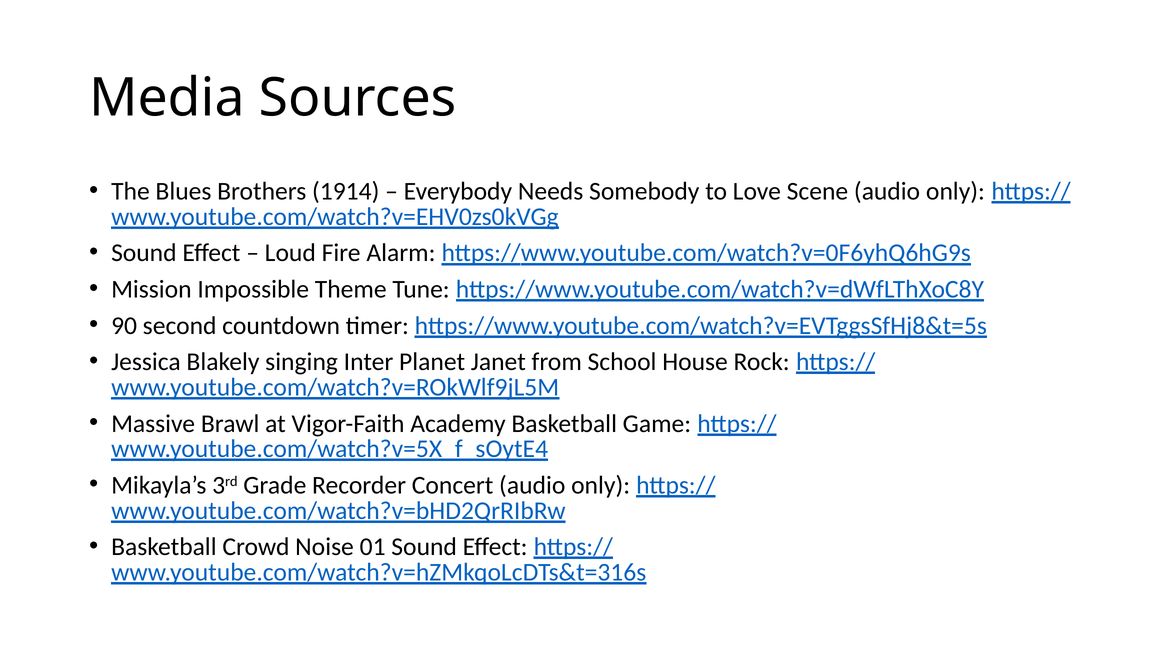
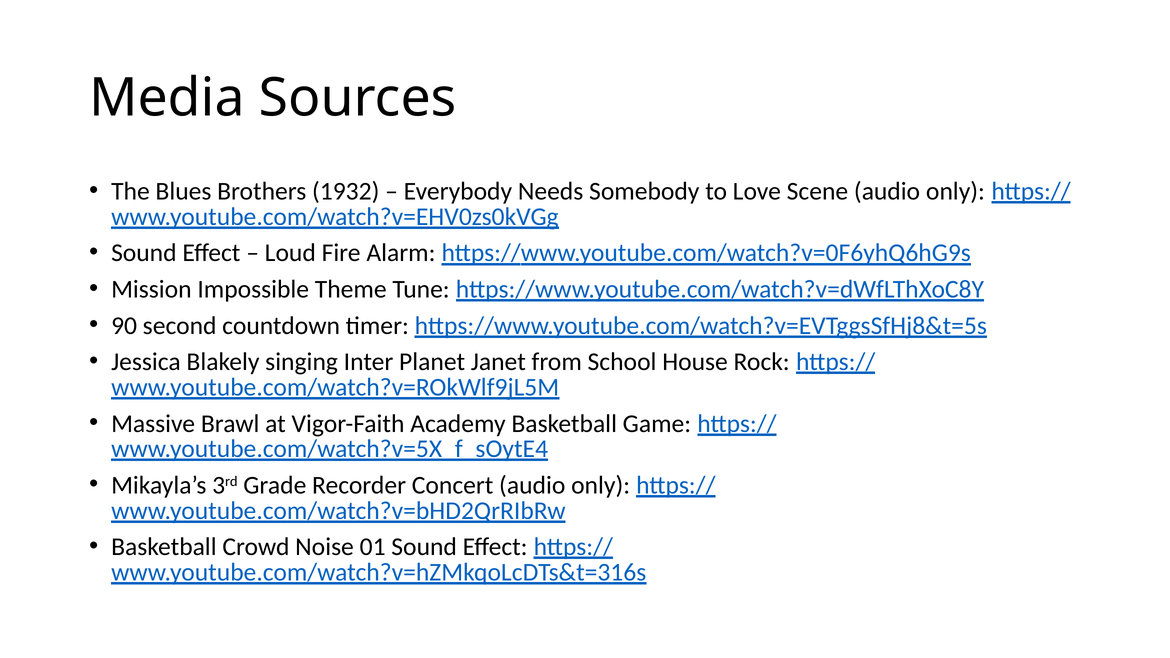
1914: 1914 -> 1932 (346, 191)
